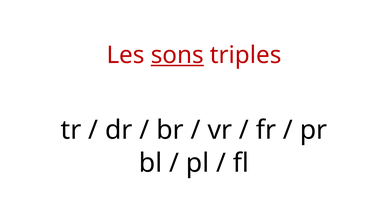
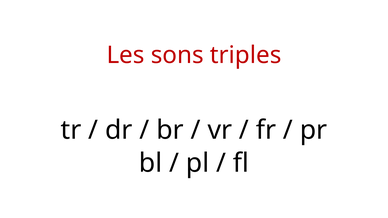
sons underline: present -> none (177, 55)
